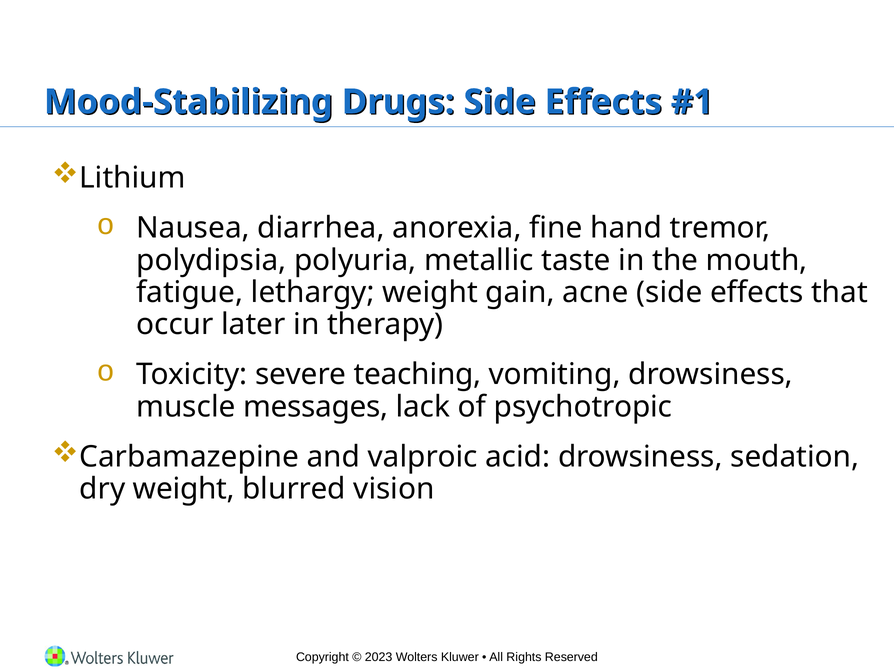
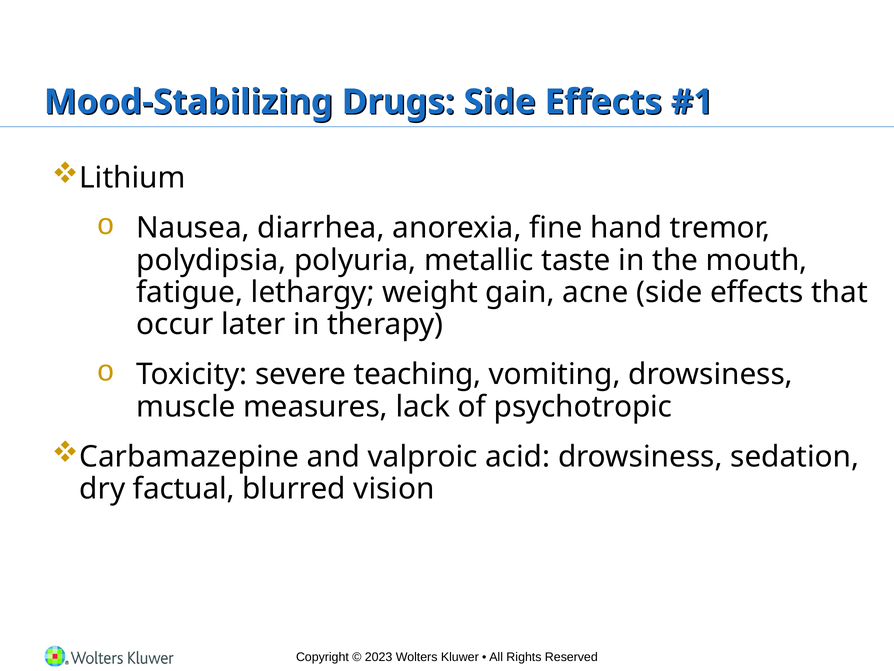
messages: messages -> measures (316, 407)
dry weight: weight -> factual (184, 489)
